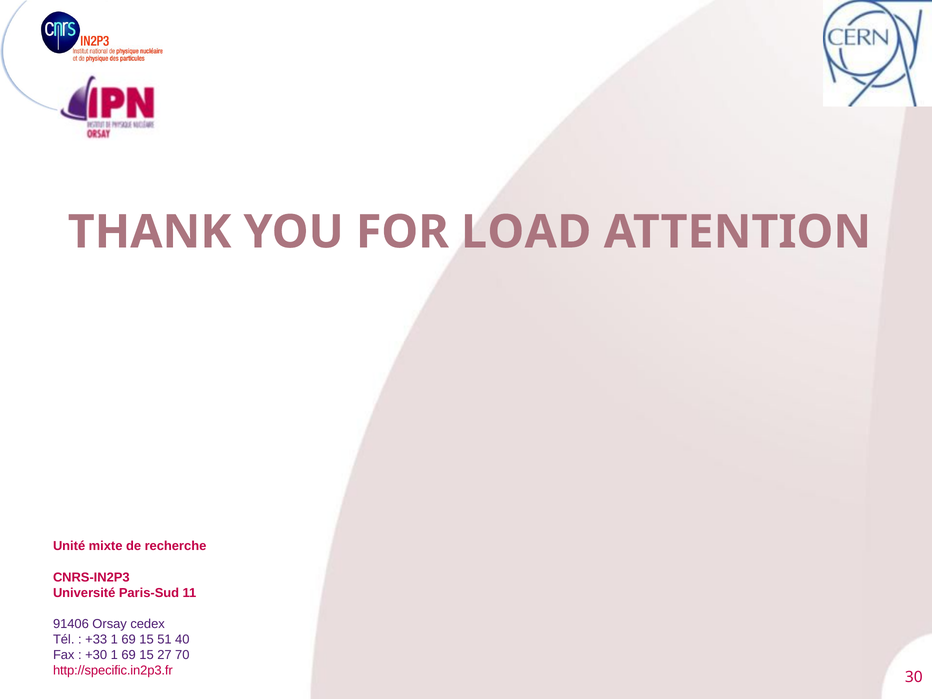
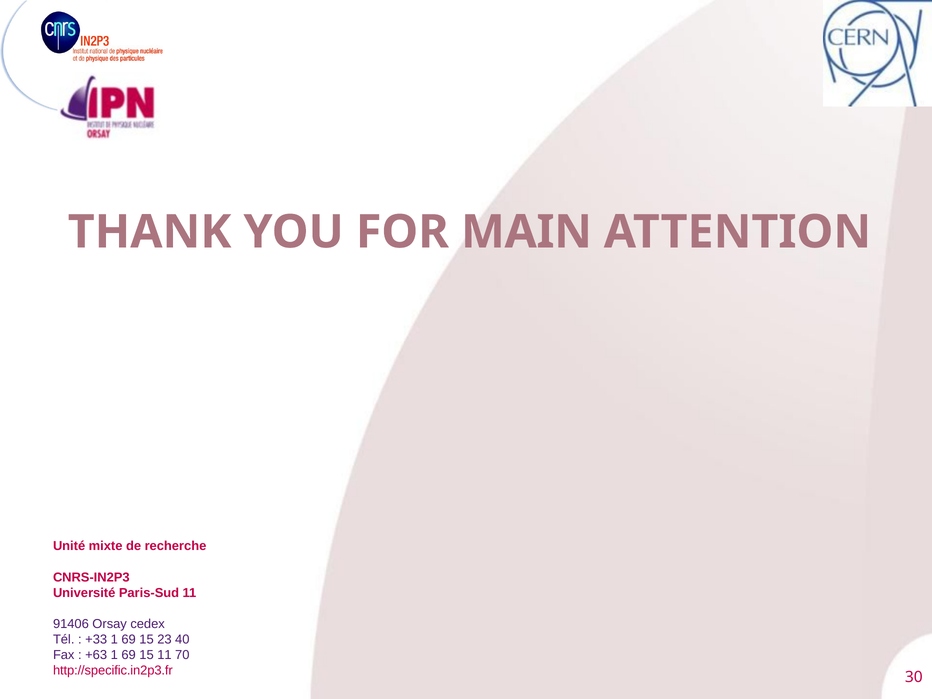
LOAD: LOAD -> MAIN (527, 232)
51: 51 -> 23 (164, 639)
+30: +30 -> +63 (96, 655)
15 27: 27 -> 11 (164, 655)
